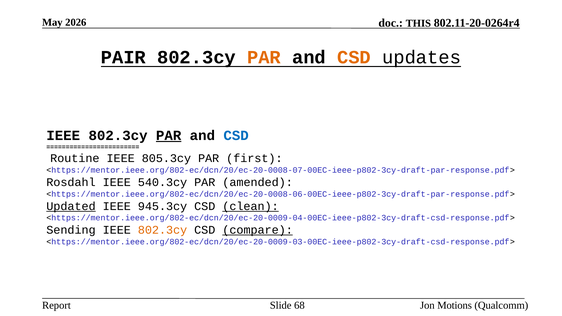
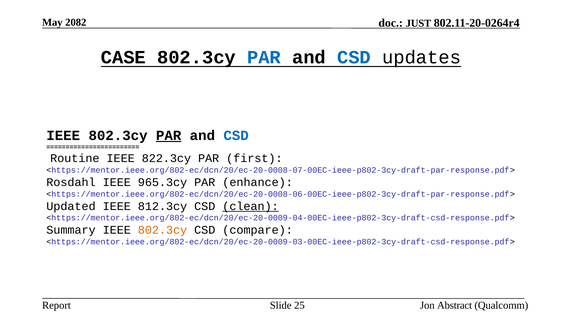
THIS: THIS -> JUST (418, 23)
2026: 2026 -> 2082 (76, 22)
PAIR: PAIR -> CASE (123, 57)
PAR colour: orange -> blue (264, 57)
CSD colour: orange -> blue (354, 57)
805.3cy: 805.3cy -> 822.3cy (166, 158)
540.3cy: 540.3cy -> 965.3cy (163, 182)
amended: amended -> enhance (258, 182)
Updated underline: present -> none (71, 206)
945.3cy: 945.3cy -> 812.3cy (163, 206)
Sending: Sending -> Summary (71, 230)
compare underline: present -> none (258, 230)
68: 68 -> 25 (299, 306)
Motions: Motions -> Abstract (455, 306)
